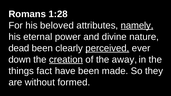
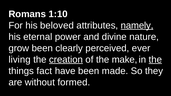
1:28: 1:28 -> 1:10 (58, 14)
dead: dead -> grow (19, 48)
perceived underline: present -> none (107, 48)
down: down -> living (20, 60)
away: away -> make (125, 60)
the underline: none -> present (155, 60)
